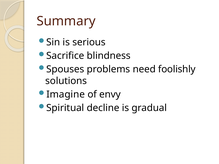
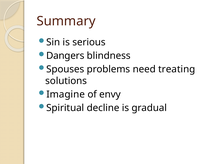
Sacrifice: Sacrifice -> Dangers (65, 56)
foolishly: foolishly -> treating (177, 69)
